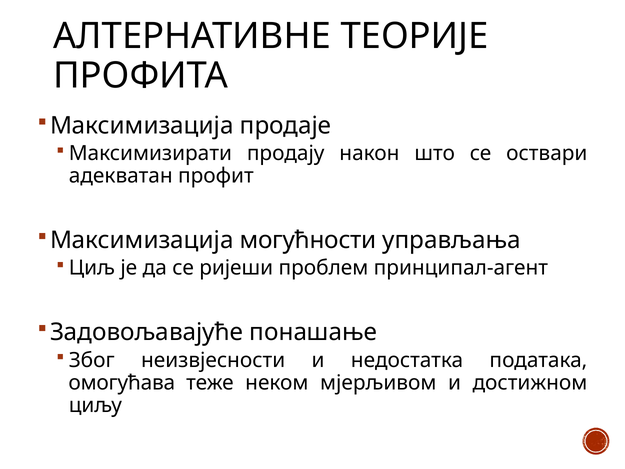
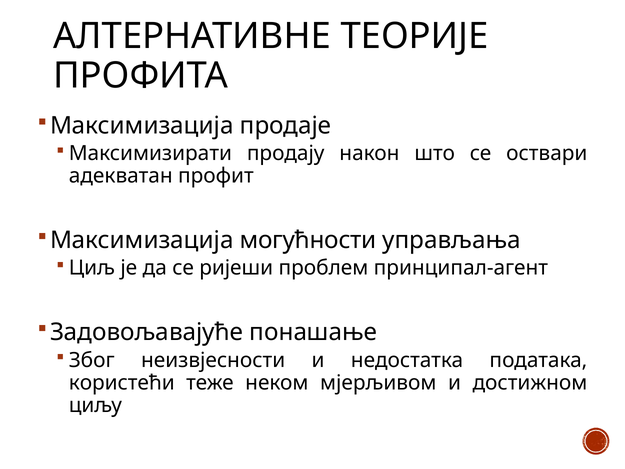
омогућава: омогућава -> користећи (122, 382)
